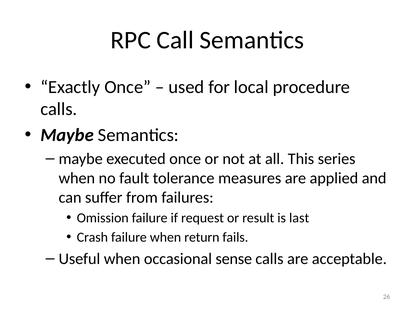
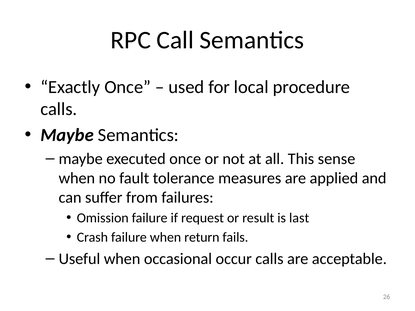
series: series -> sense (337, 159)
sense: sense -> occur (234, 259)
